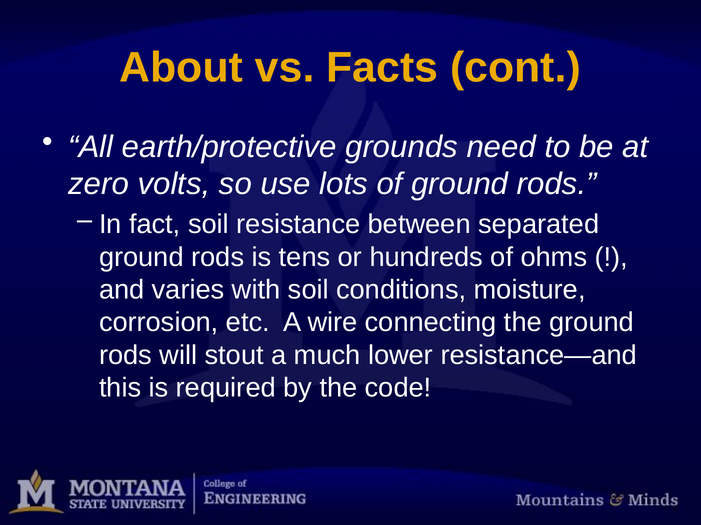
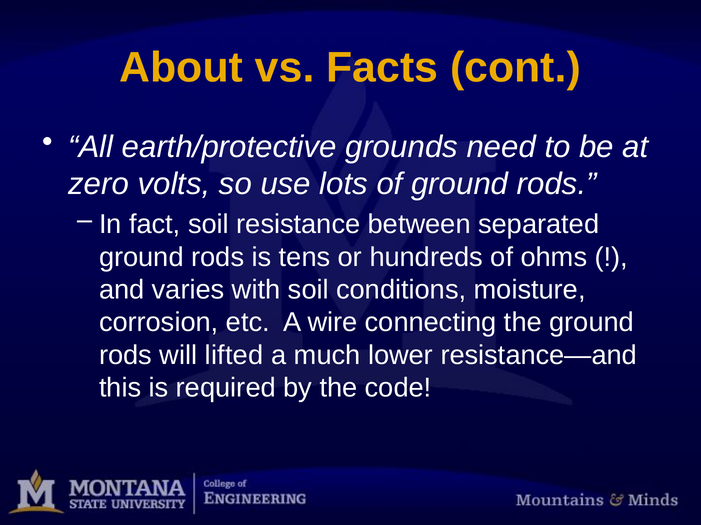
stout: stout -> lifted (234, 356)
